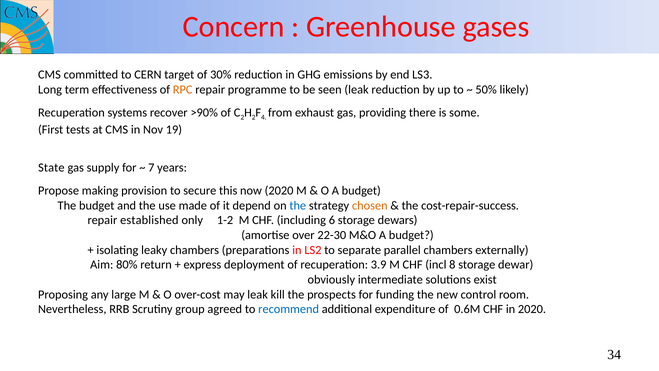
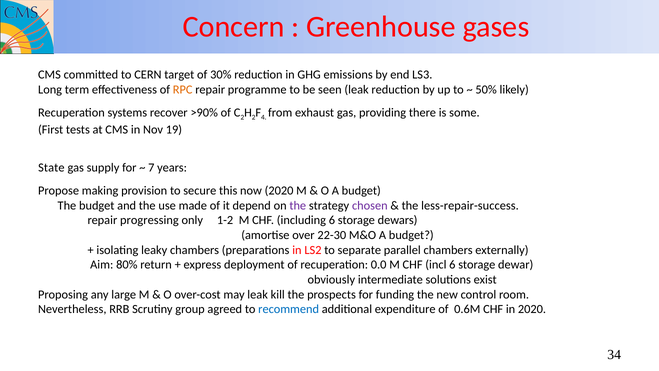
the colour: blue -> purple (298, 205)
chosen colour: orange -> purple (370, 205)
cost-repair-success: cost-repair-success -> less-repair-success (470, 205)
established: established -> progressing (149, 220)
3.9: 3.9 -> 0.0 (379, 265)
incl 8: 8 -> 6 (452, 265)
